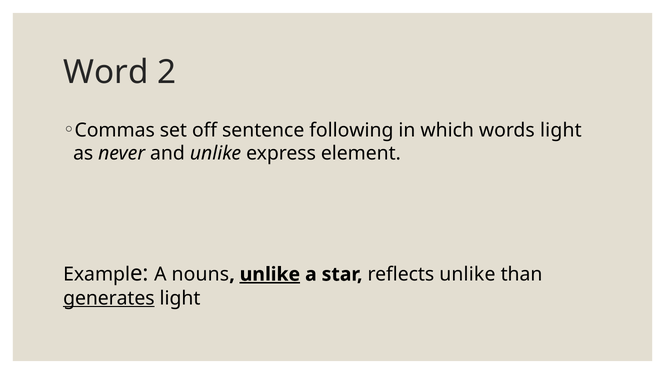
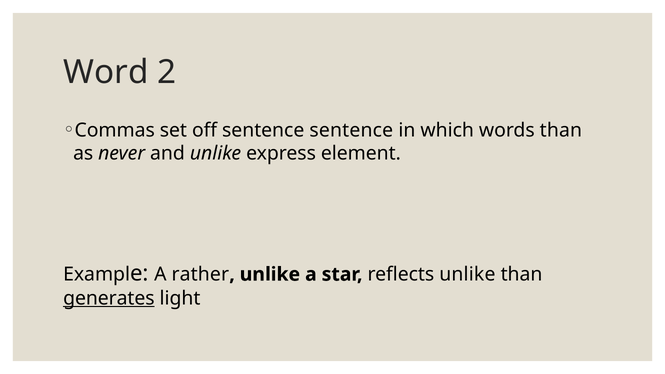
sentence following: following -> sentence (351, 130)
words light: light -> than (561, 130)
nouns: nouns -> rather (200, 274)
unlike underline: present -> none (270, 274)
